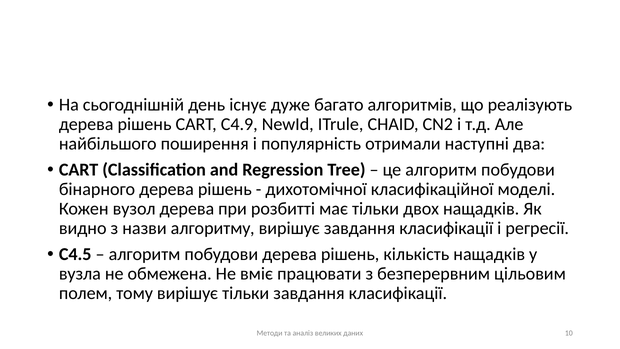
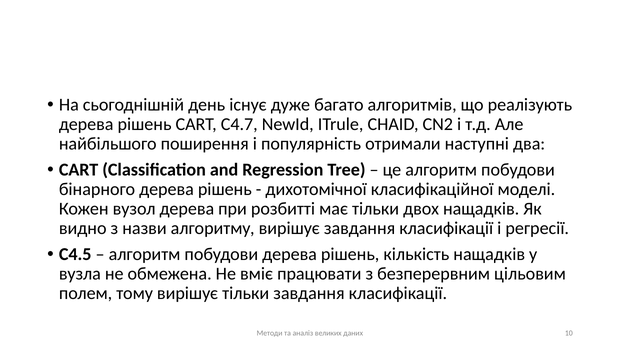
C4.9: C4.9 -> C4.7 (239, 124)
